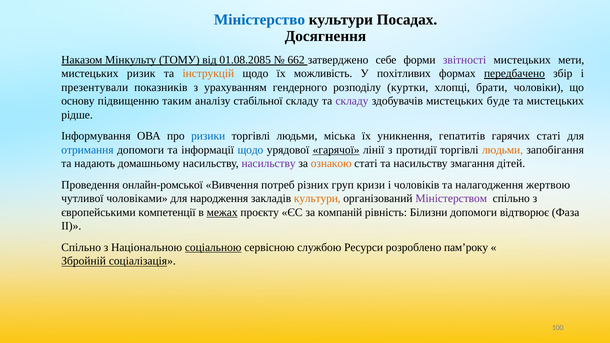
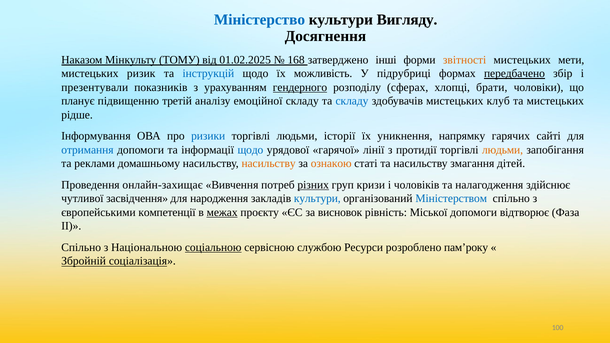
Посадах: Посадах -> Вигляду (407, 20)
01.08.2085: 01.08.2085 -> 01.02.2025 (245, 60)
662: 662 -> 168 (296, 60)
себе: себе -> інші (386, 60)
звітності colour: purple -> orange (465, 60)
інструкцій colour: orange -> blue (208, 74)
похітливих: похітливих -> підрубриці (404, 74)
гендерного underline: none -> present (300, 87)
куртки: куртки -> сферах (408, 87)
основу: основу -> планує (78, 101)
таким: таким -> третій (177, 101)
стабільної: стабільної -> емоційної (258, 101)
складу colour: purple -> blue (352, 101)
буде: буде -> клуб (498, 101)
міська: міська -> історії (340, 136)
гепатитів: гепатитів -> напрямку (462, 136)
гарячих статі: статі -> сайті (549, 136)
гарячої underline: present -> none (336, 150)
надають: надають -> реклами (95, 164)
насильству colour: purple -> orange (269, 164)
онлайн-ромської: онлайн-ромської -> онлайн-захищає (163, 185)
різних underline: none -> present (313, 185)
жертвою: жертвою -> здійснює (548, 185)
чоловіками: чоловіками -> засвідчення (137, 199)
культури colour: orange -> blue (317, 199)
Міністерством colour: purple -> blue (451, 199)
компаній: компаній -> висновок (340, 212)
Білизни: Білизни -> Міської (429, 212)
